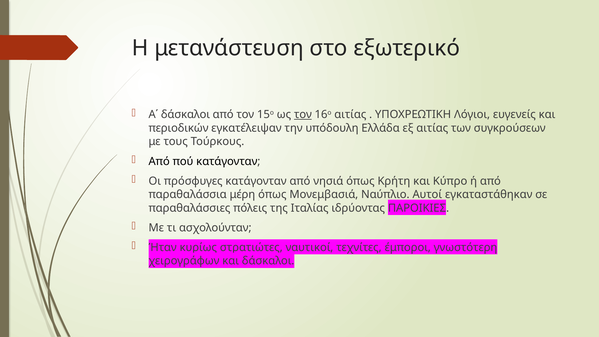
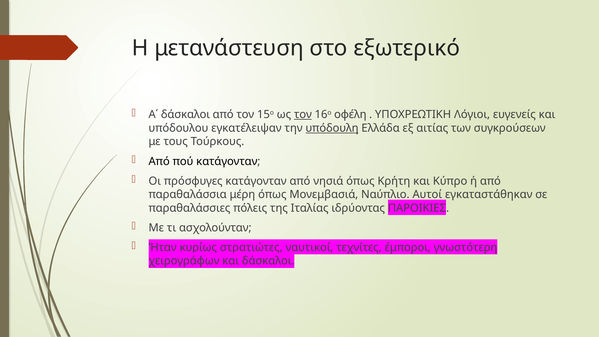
16ο αιτίας: αιτίας -> οφέλη (350, 115)
περιοδικών: περιοδικών -> υπόδουλου (178, 128)
υπόδουλη underline: none -> present (332, 128)
